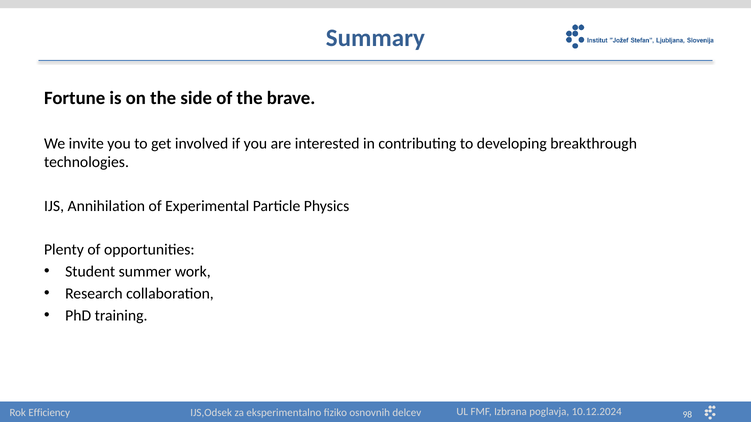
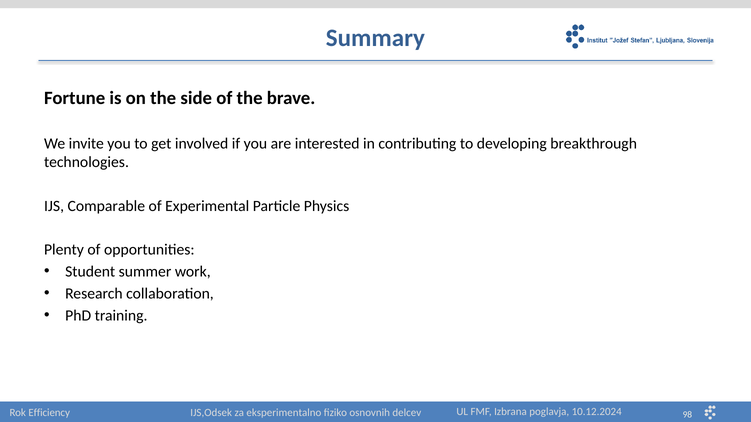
Annihilation: Annihilation -> Comparable (106, 206)
